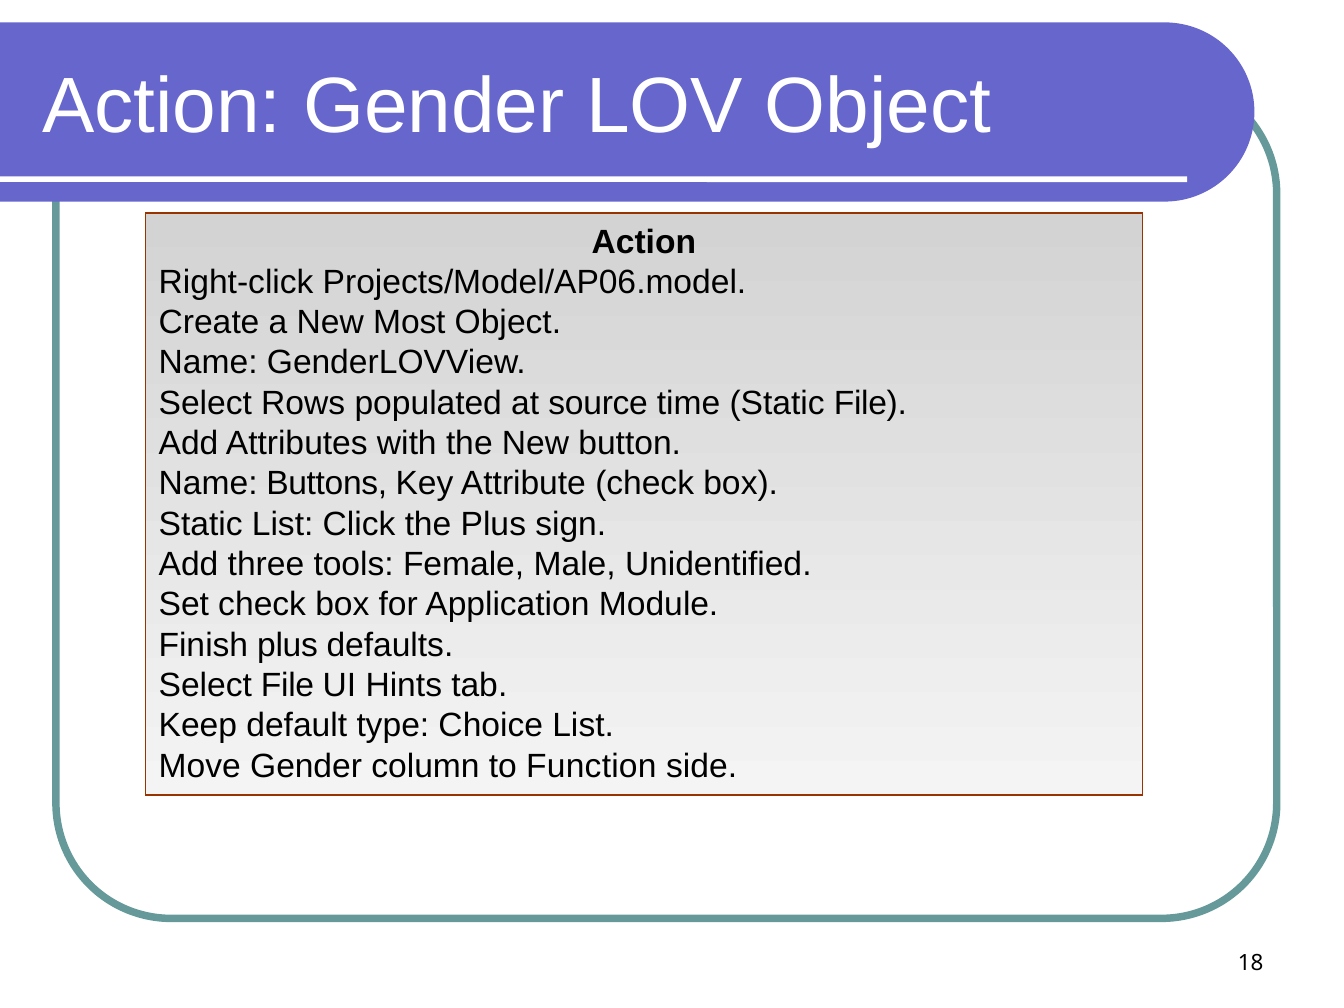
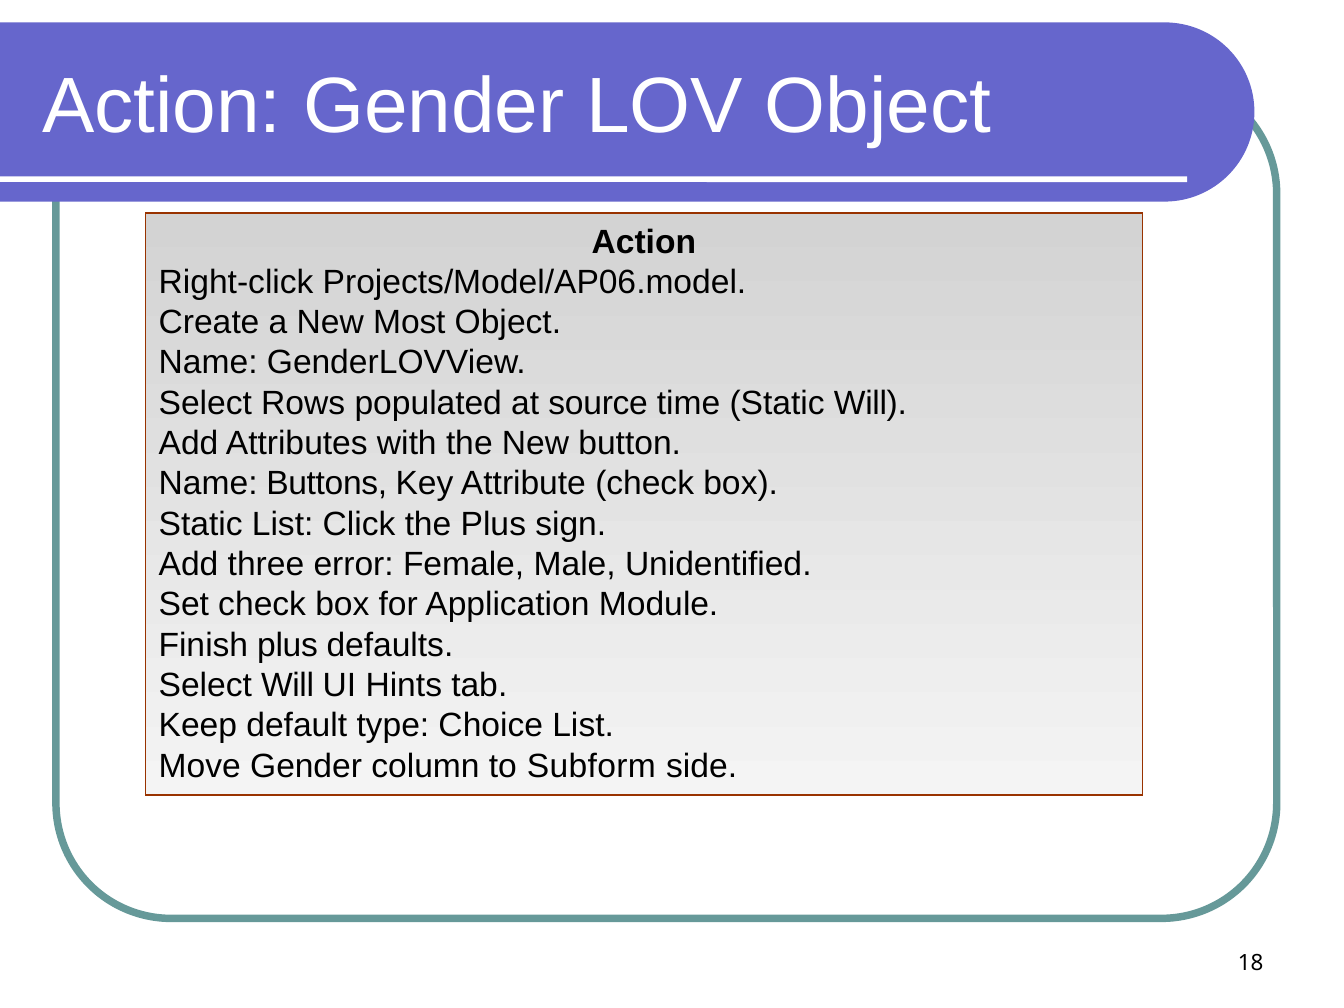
Static File: File -> Will (870, 403)
tools: tools -> error (354, 565)
Select File: File -> Will (288, 685)
Function: Function -> Subform (591, 766)
